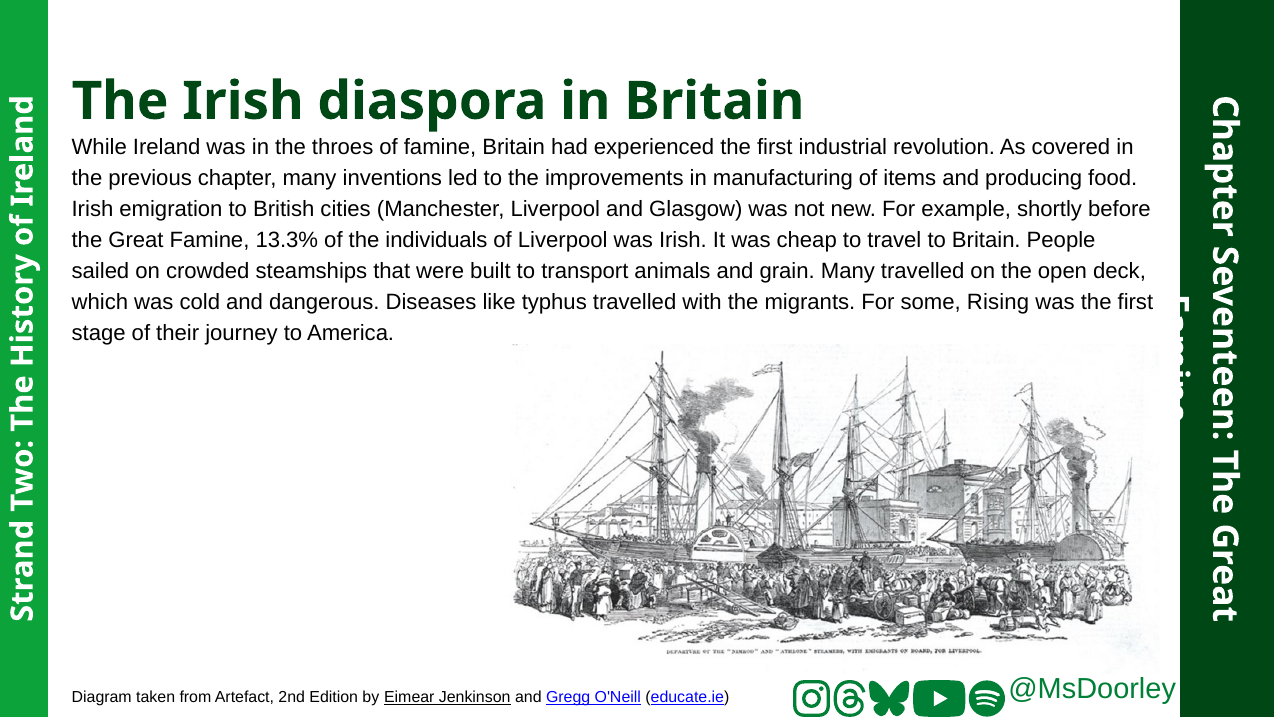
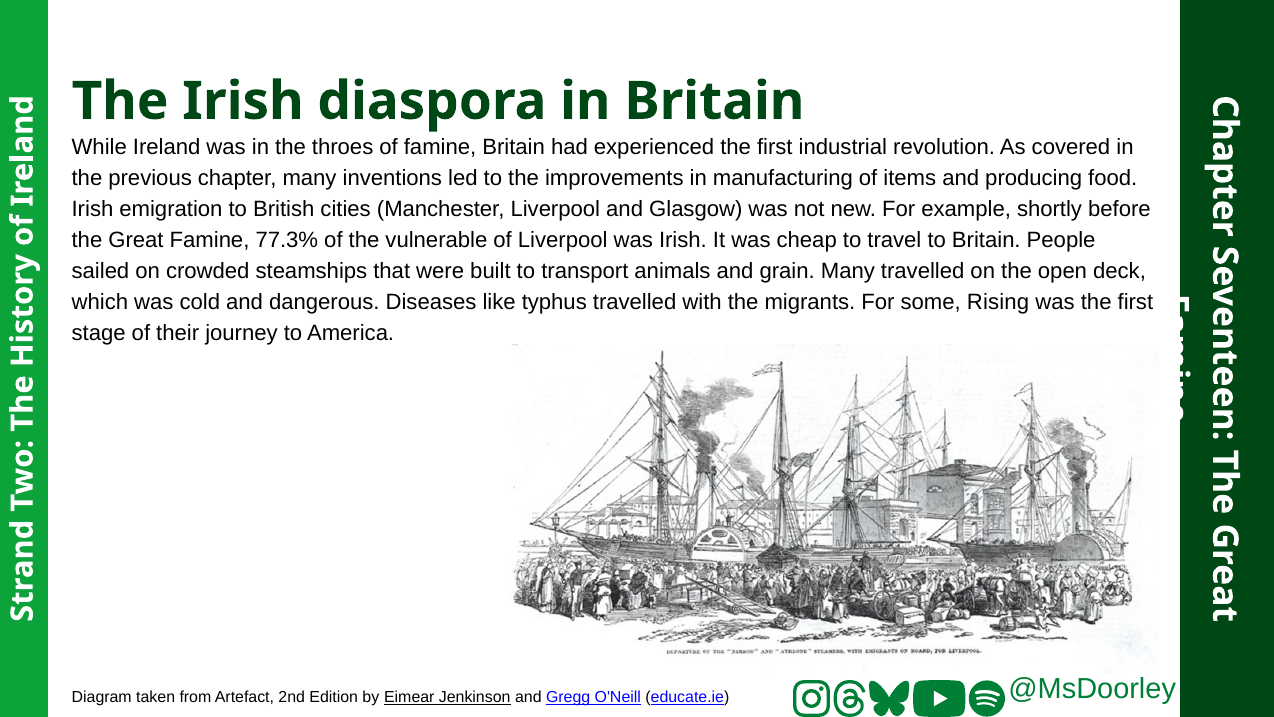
13.3%: 13.3% -> 77.3% (287, 240)
individuals: individuals -> vulnerable (436, 240)
